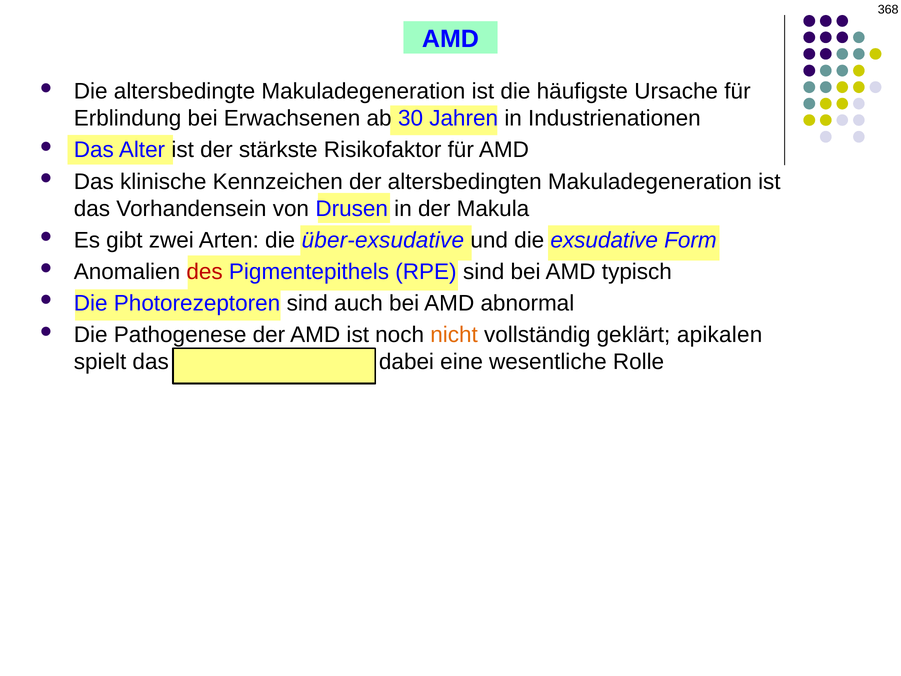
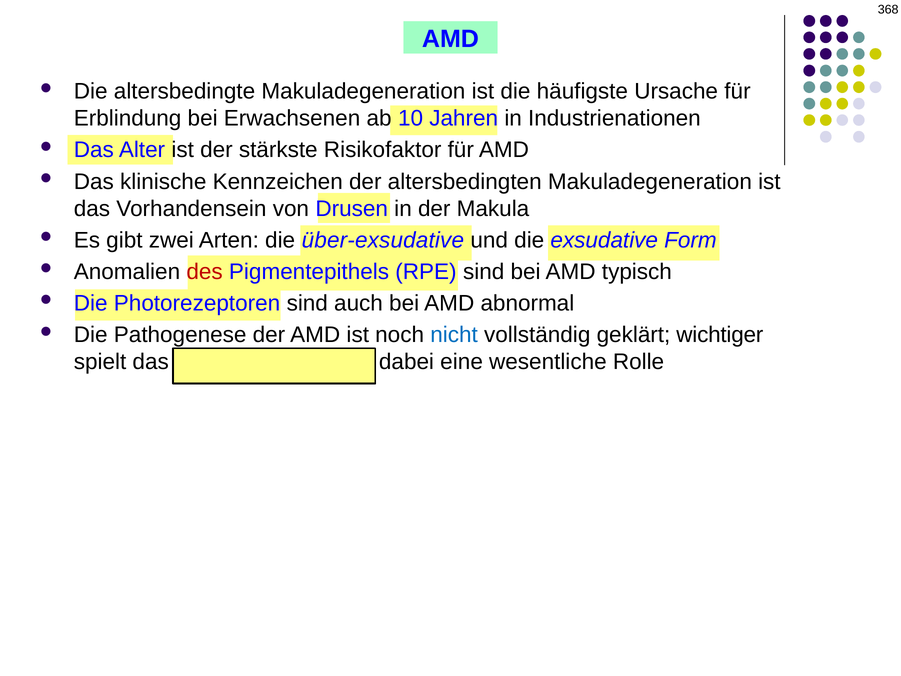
30: 30 -> 10 (411, 118)
nicht colour: orange -> blue (454, 335)
apikalen: apikalen -> wichtiger (720, 335)
